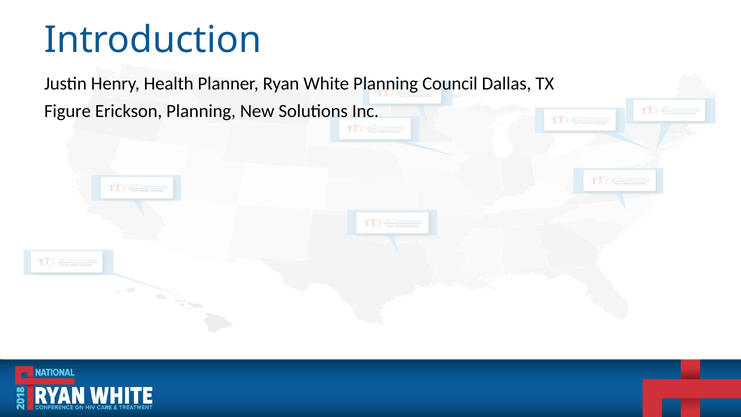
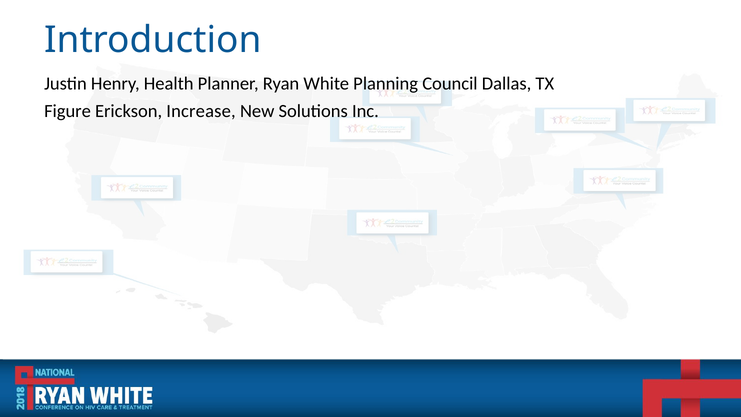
Erickson Planning: Planning -> Increase (201, 111)
